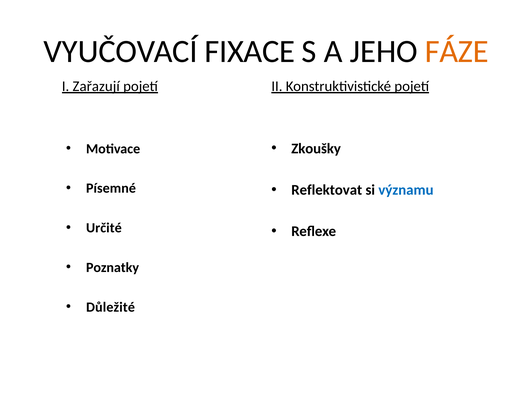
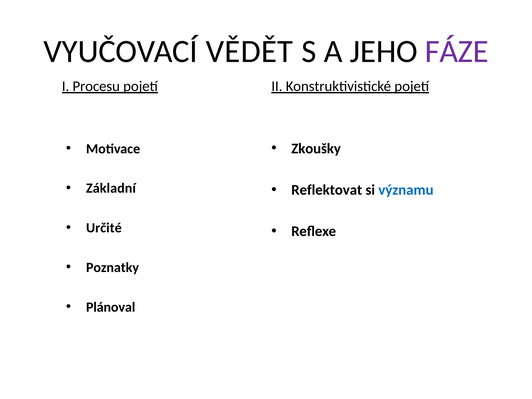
FIXACE: FIXACE -> VĚDĚT (249, 51)
FÁZE colour: orange -> purple (457, 51)
Zařazují: Zařazují -> Procesu (96, 86)
Písemné: Písemné -> Základní (111, 188)
Důležité: Důležité -> Plánoval (111, 307)
